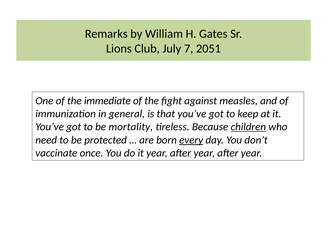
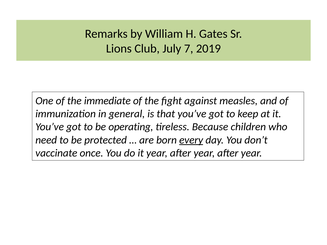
2051: 2051 -> 2019 (208, 49)
mortality: mortality -> operating (131, 127)
children underline: present -> none (248, 127)
